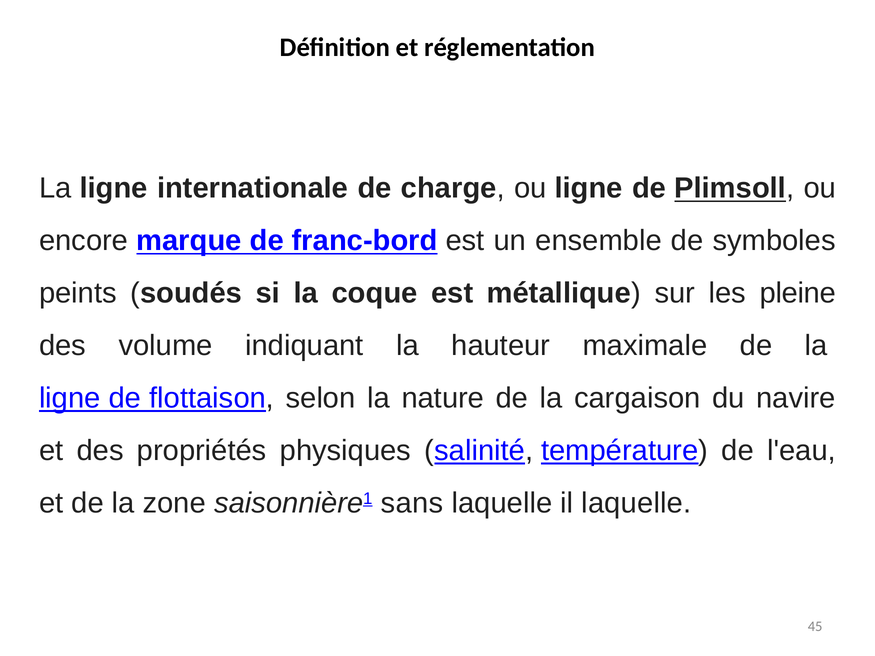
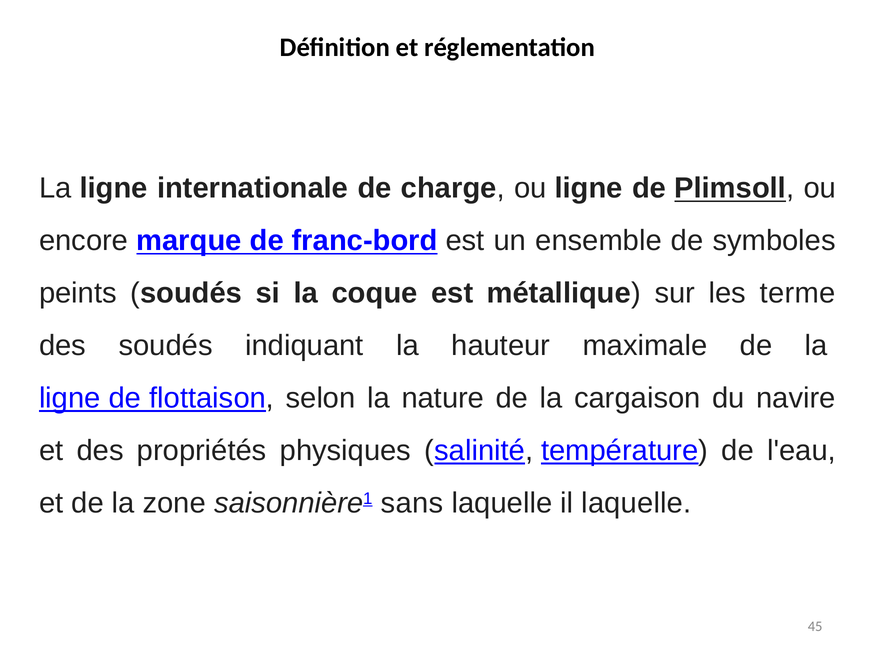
pleine: pleine -> terme (798, 293)
des volume: volume -> soudés (166, 346)
